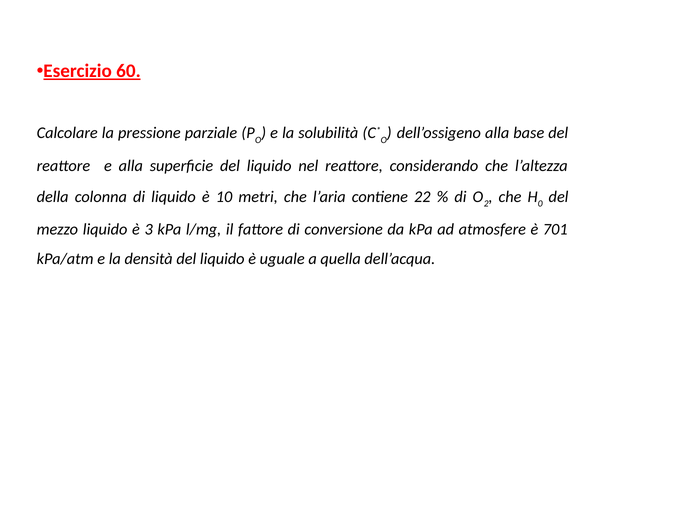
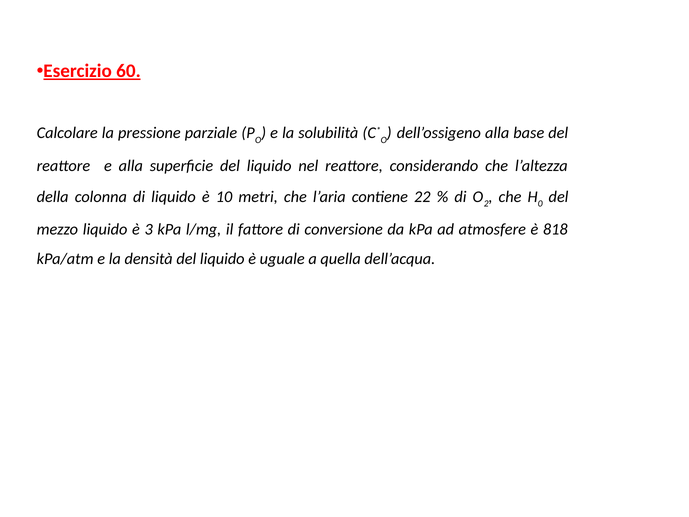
701: 701 -> 818 (555, 229)
